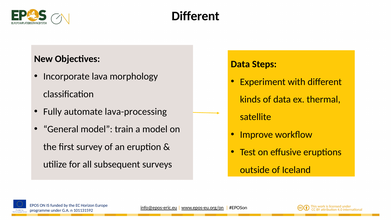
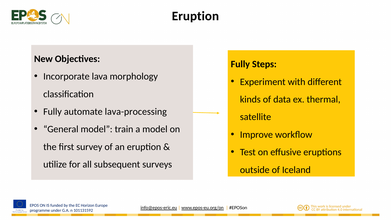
Different: Different -> Eruption (195, 16)
Data: Data -> Fully (240, 64)
